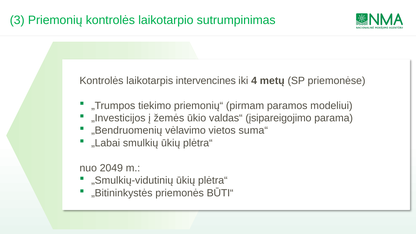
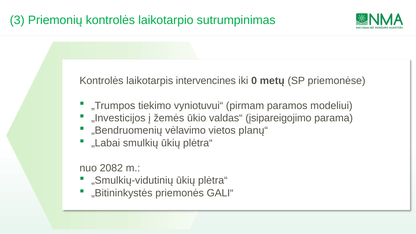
4: 4 -> 0 (254, 81)
priemonių“: priemonių“ -> vyniotuvui“ (199, 106)
suma“: suma“ -> planų“ (253, 131)
2049: 2049 -> 2082 (111, 168)
BŪTI“: BŪTI“ -> GALI“ (220, 193)
